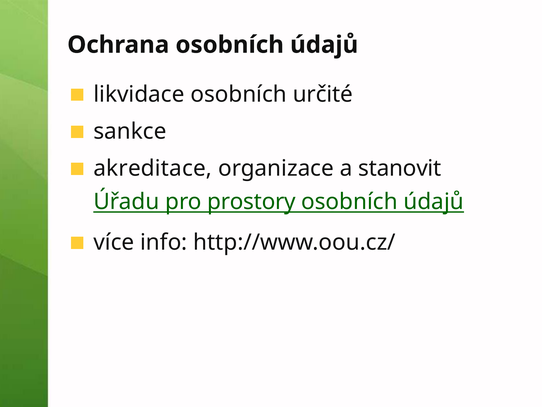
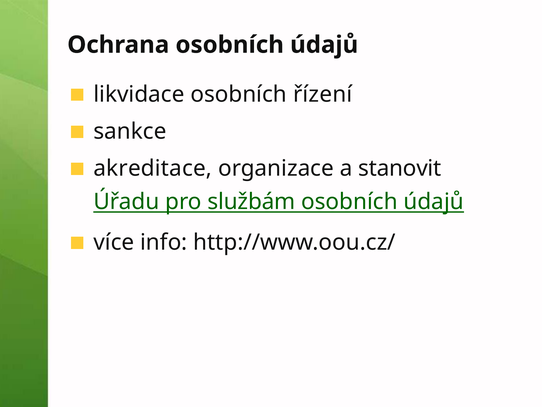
určité: určité -> řízení (323, 94)
prostory: prostory -> službám (251, 202)
